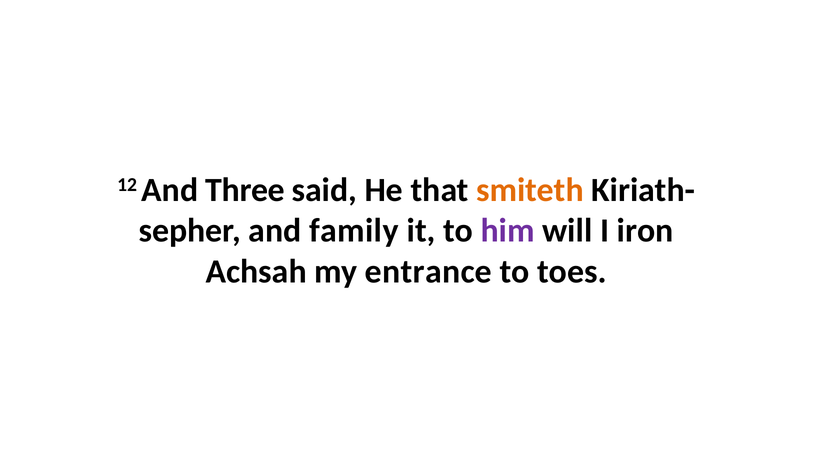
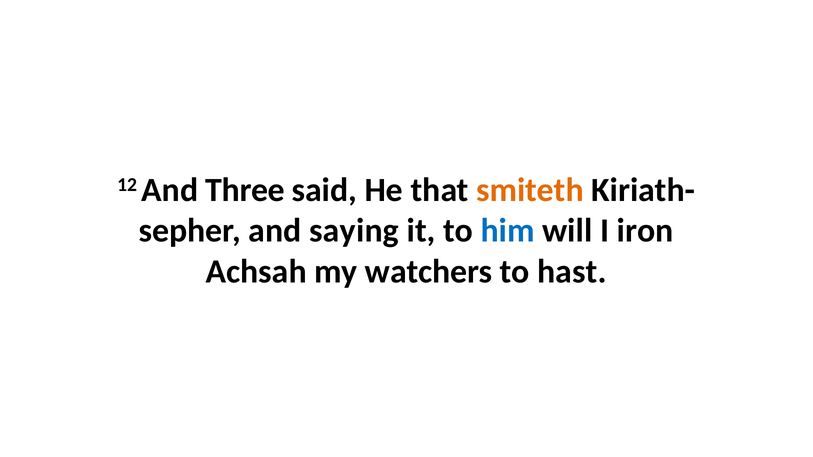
family: family -> saying (354, 231)
him colour: purple -> blue (508, 231)
entrance: entrance -> watchers (429, 272)
toes: toes -> hast (572, 272)
